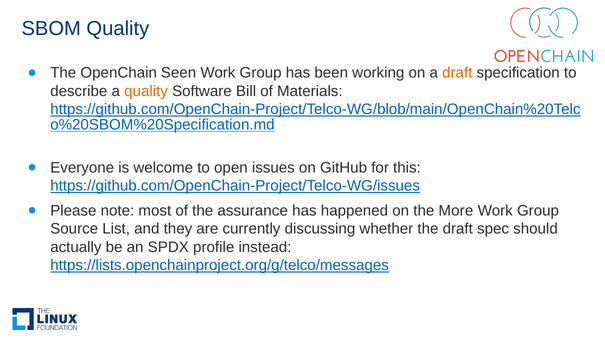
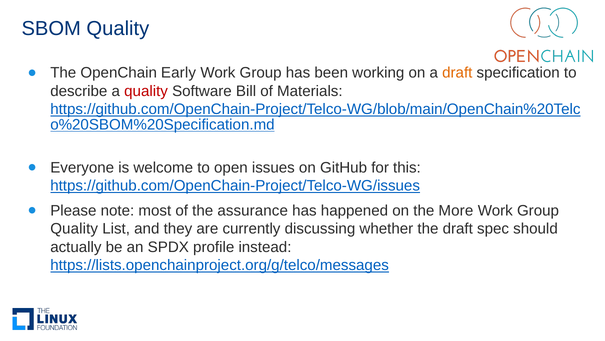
Seen: Seen -> Early (178, 73)
quality colour: orange -> red (146, 91)
Source: Source -> Quality (74, 228)
